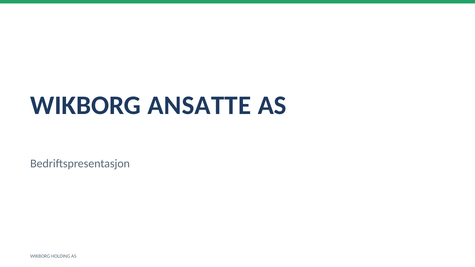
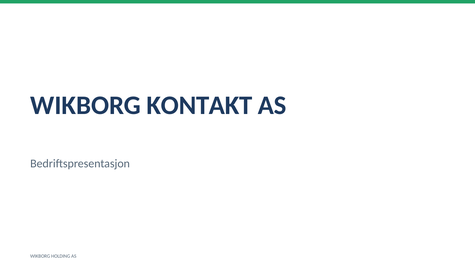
ANSATTE: ANSATTE -> KONTAKT (200, 105)
